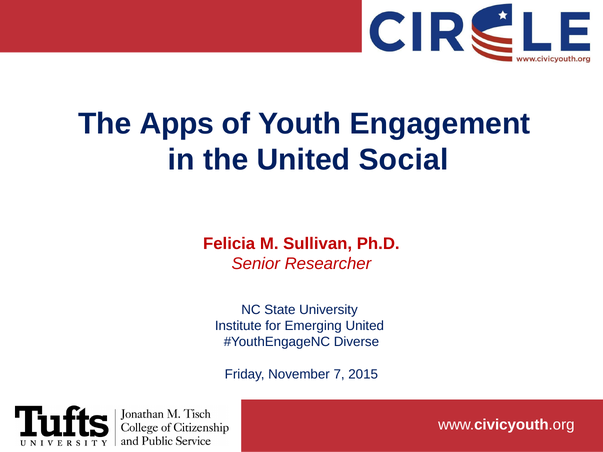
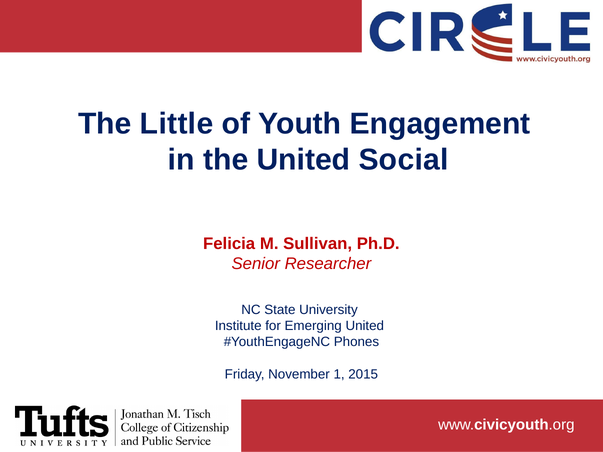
Apps: Apps -> Little (177, 124)
Diverse: Diverse -> Phones (356, 342)
7: 7 -> 1 (339, 374)
